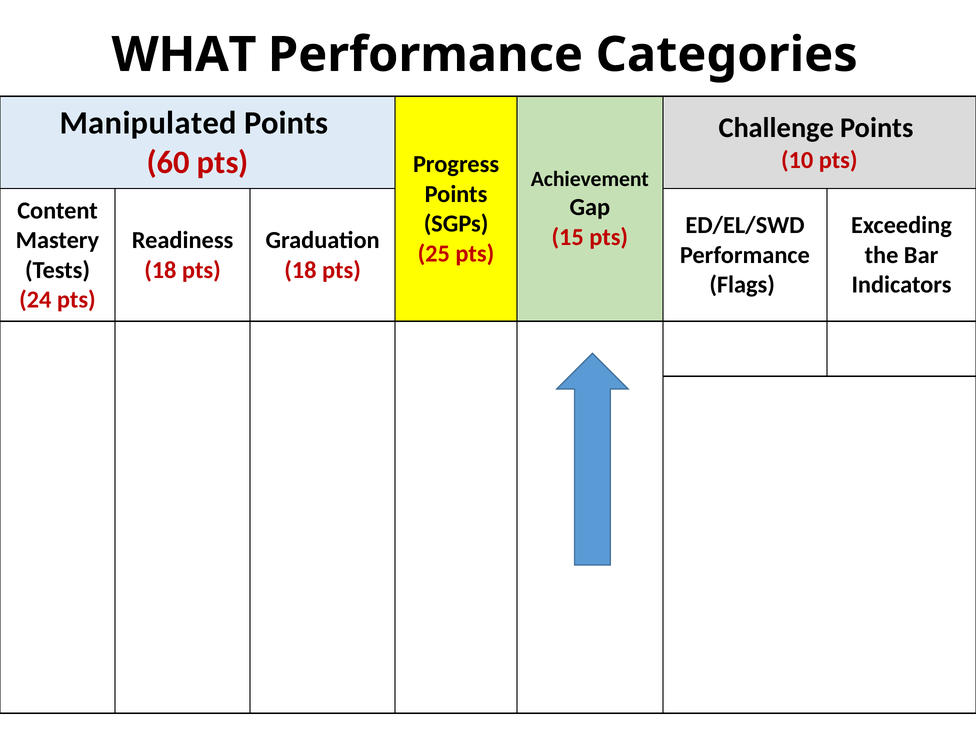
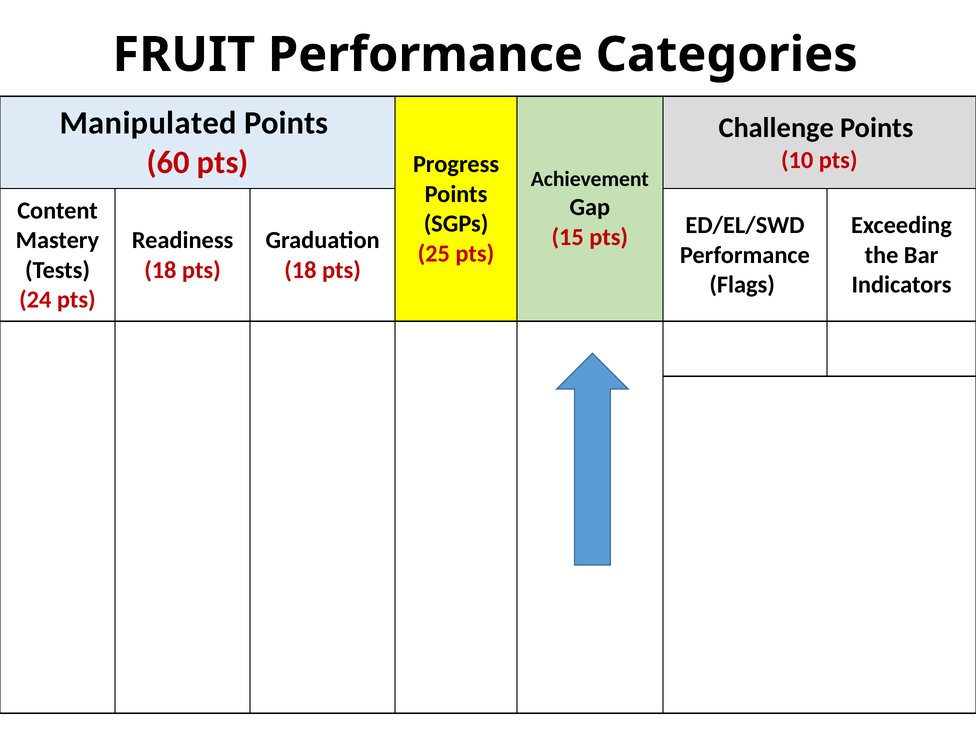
WHAT: WHAT -> FRUIT (184, 55)
